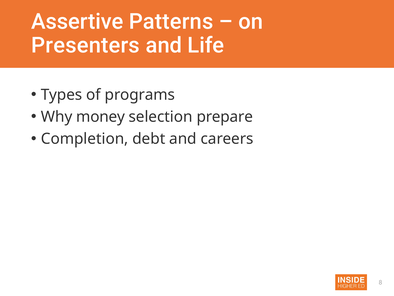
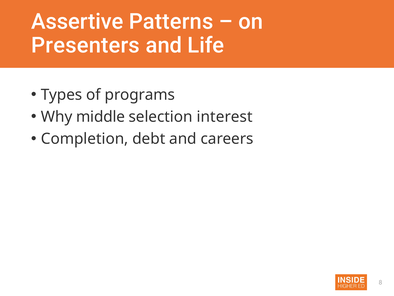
money: money -> middle (101, 117)
prepare: prepare -> interest (225, 117)
